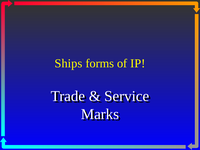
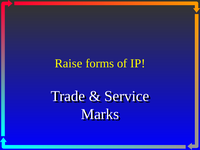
Ships: Ships -> Raise (68, 63)
